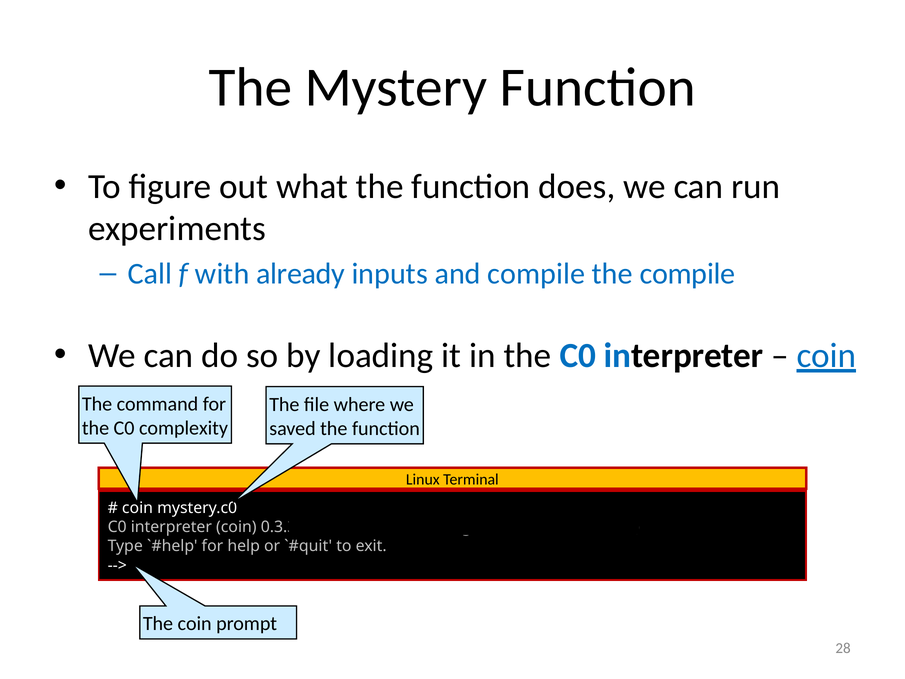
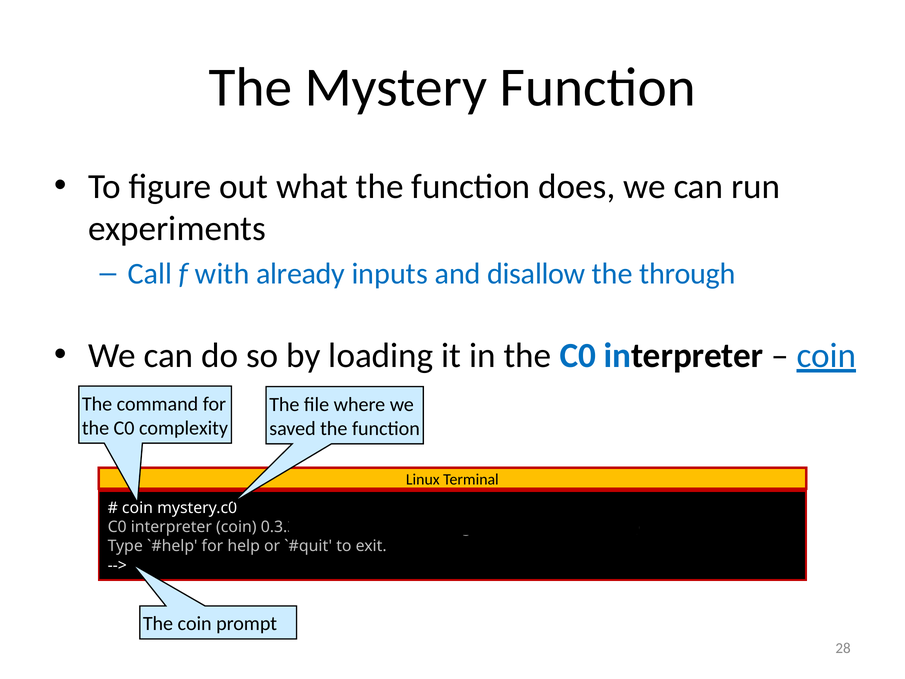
and compile: compile -> disallow (536, 274)
the compile: compile -> through (687, 274)
